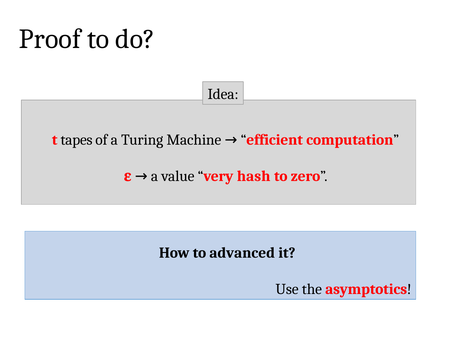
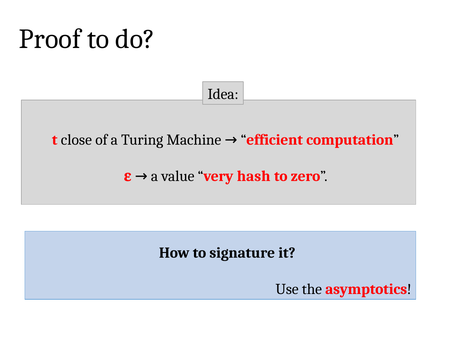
tapes: tapes -> close (76, 140)
advanced: advanced -> signature (242, 253)
